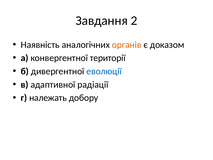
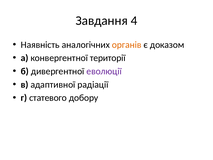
2: 2 -> 4 (134, 21)
еволюції colour: blue -> purple (104, 71)
належать: належать -> статевого (48, 98)
